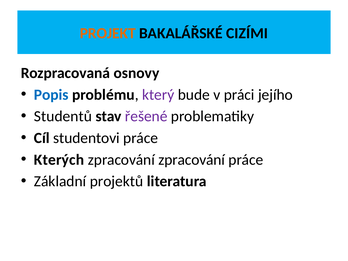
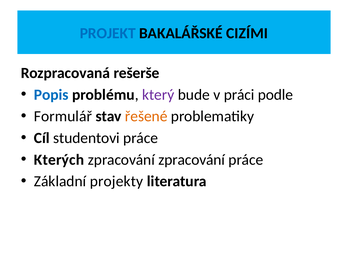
PROJEKT colour: orange -> blue (108, 33)
osnovy: osnovy -> rešerše (137, 73)
jejího: jejího -> podle (275, 95)
Studentů: Studentů -> Formulář (63, 116)
řešené colour: purple -> orange (146, 116)
projektů: projektů -> projekty (116, 181)
